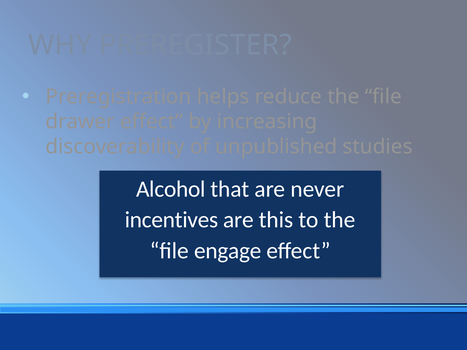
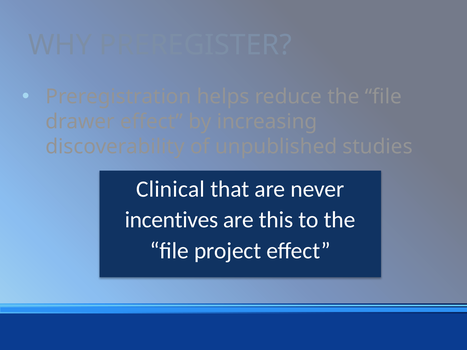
Alcohol: Alcohol -> Clinical (171, 189)
engage: engage -> project (228, 251)
